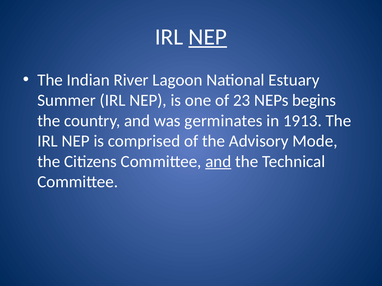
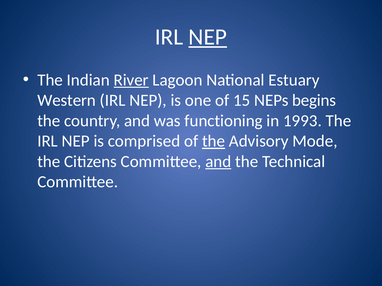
River underline: none -> present (131, 80)
Summer: Summer -> Western (67, 101)
23: 23 -> 15 (242, 101)
germinates: germinates -> functioning (224, 121)
1913: 1913 -> 1993 (302, 121)
the underline: none -> present (214, 141)
